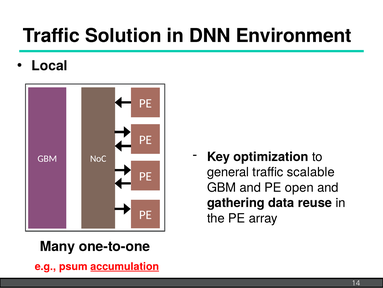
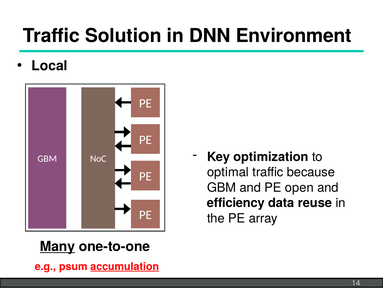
general: general -> optimal (228, 172)
scalable: scalable -> because (311, 172)
gathering: gathering -> efficiency (236, 202)
Many underline: none -> present (57, 246)
